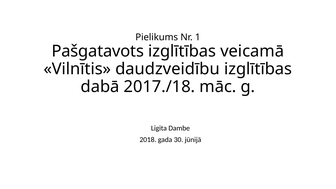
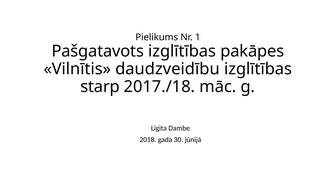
veicamā: veicamā -> pakāpes (252, 51)
dabā: dabā -> starp (100, 87)
